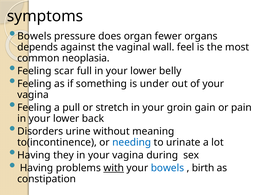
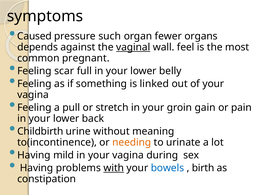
Bowels: Bowels -> Caused (34, 36)
does: does -> such (110, 36)
vaginal underline: none -> present (133, 47)
neoplasia: neoplasia -> pregnant (86, 58)
under: under -> linked (154, 84)
Disorders: Disorders -> Childbirth (40, 131)
needing colour: blue -> orange (132, 142)
they: they -> mild (64, 155)
